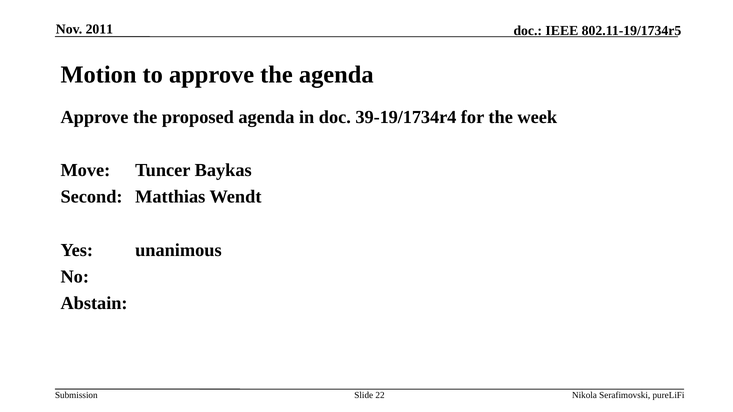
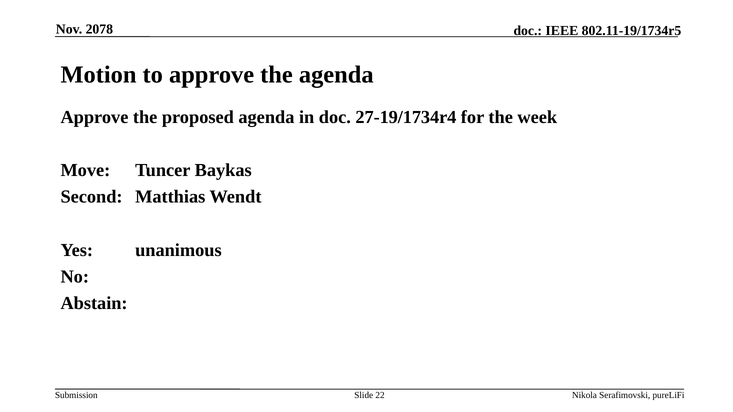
2011: 2011 -> 2078 (99, 29)
39-19/1734r4: 39-19/1734r4 -> 27-19/1734r4 (406, 117)
